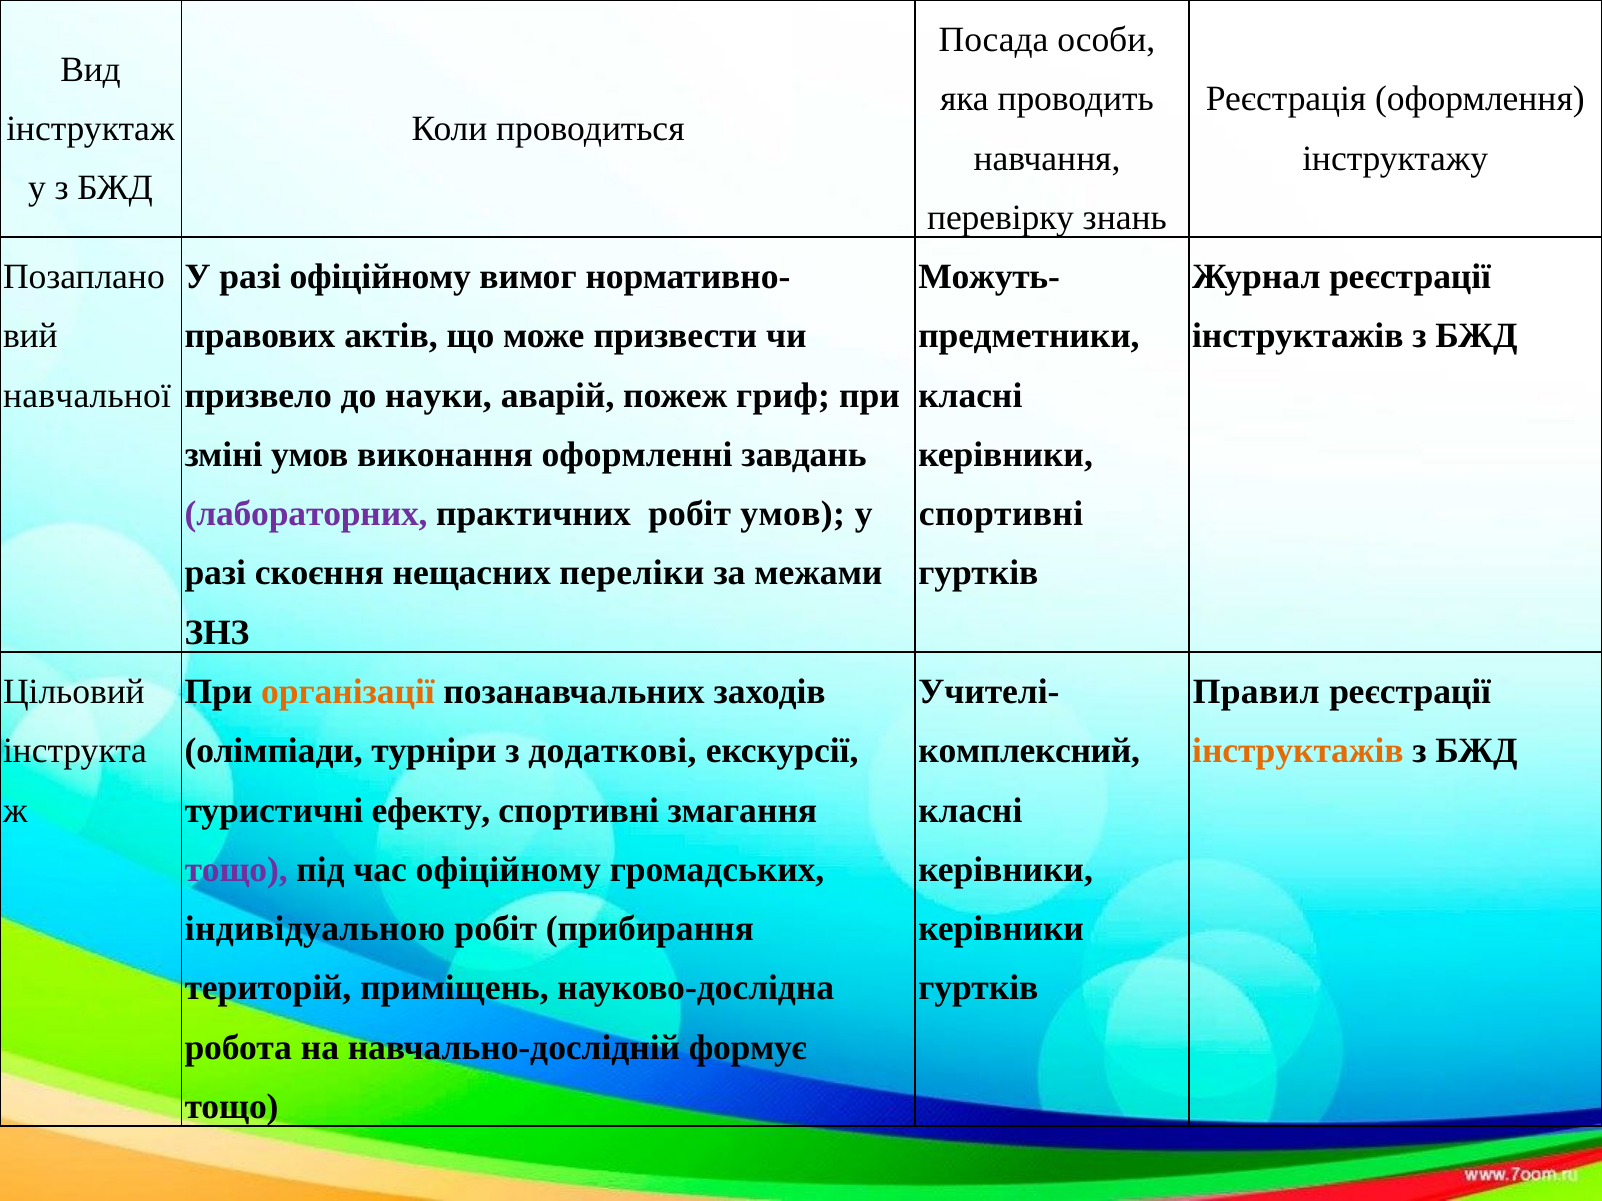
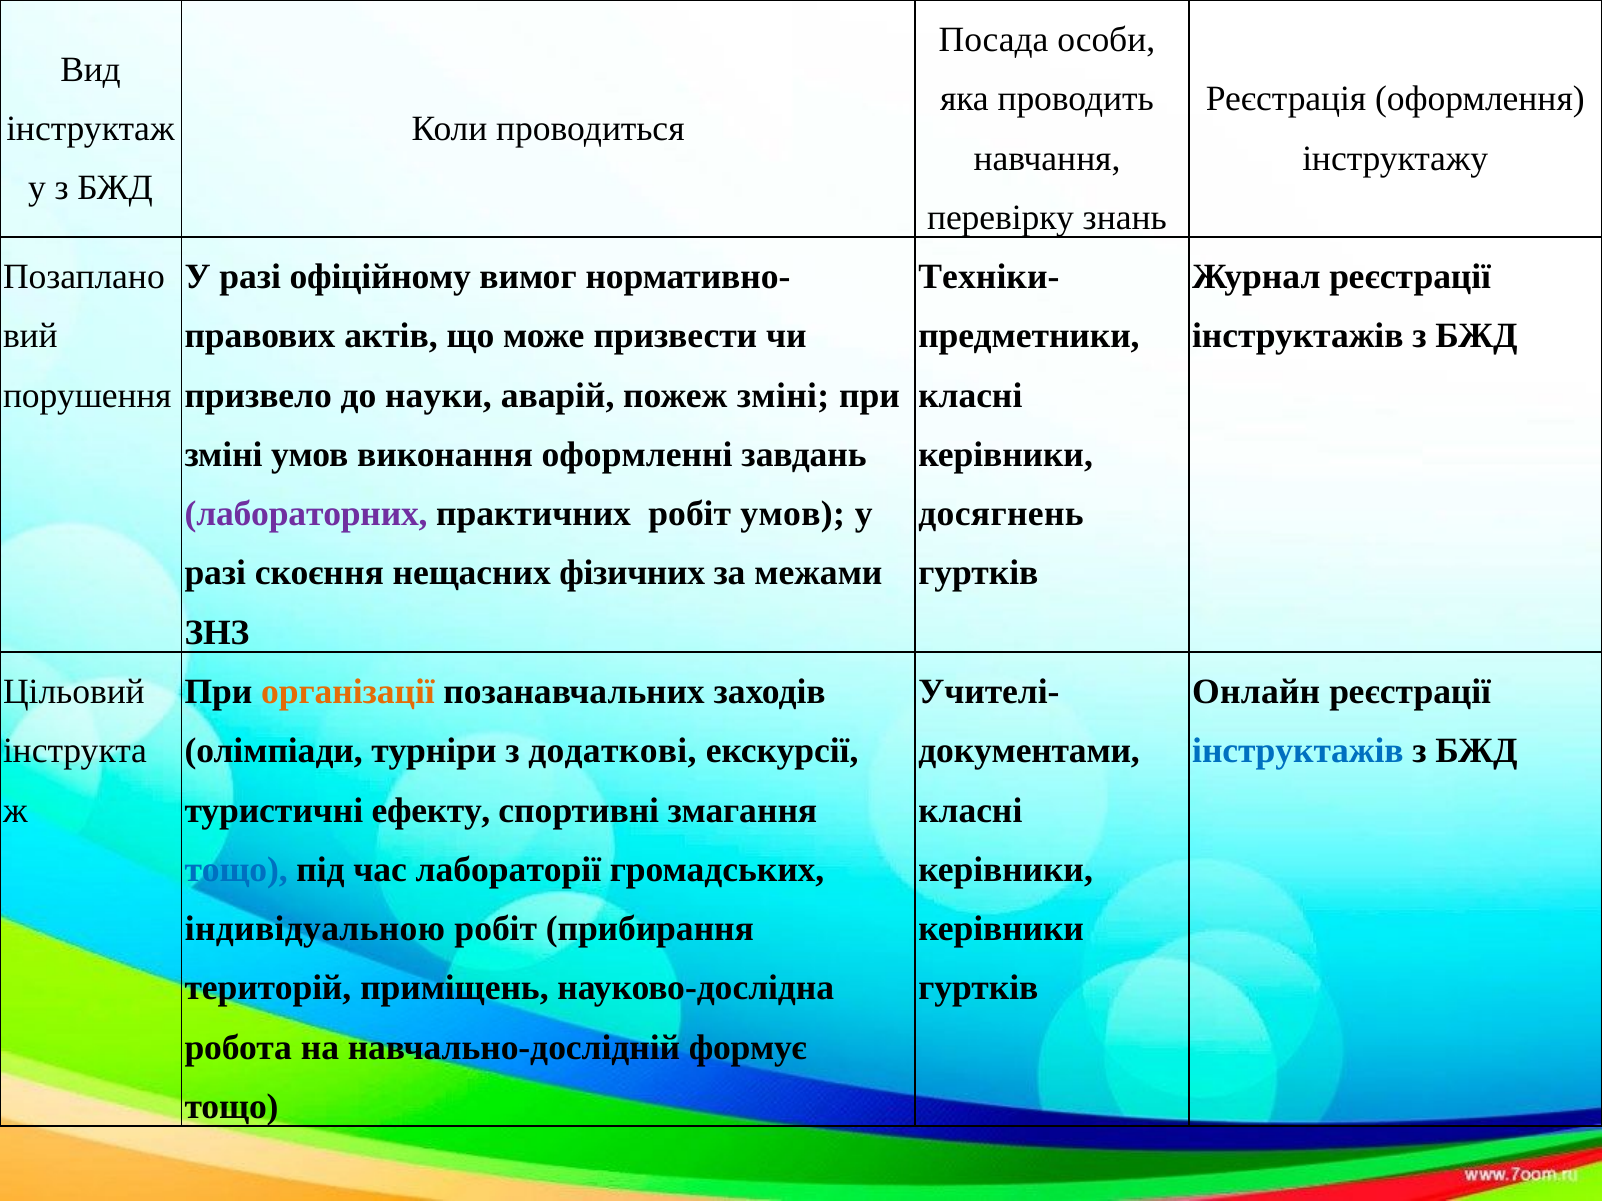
Можуть-: Можуть- -> Техніки- (989, 277)
навчальної: навчальної -> порушення (87, 396)
пожеж гриф: гриф -> зміні (783, 396)
спортивні: спортивні -> досягнень (1001, 514)
переліки: переліки -> фізичних (632, 573)
Правил: Правил -> Онлайн (1256, 692)
комплексний: комплексний -> документами (1029, 751)
інструктажів colour: orange -> blue (1298, 751)
тощо colour: purple -> blue (236, 870)
час офіційному: офіційному -> лабораторії (508, 870)
